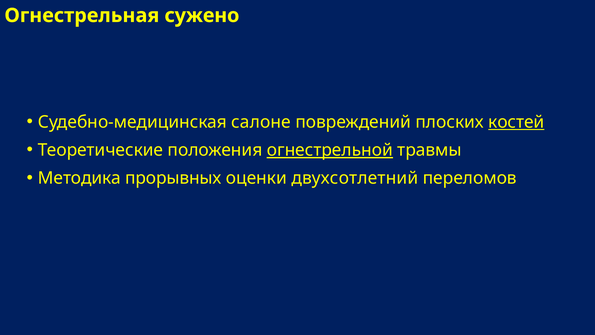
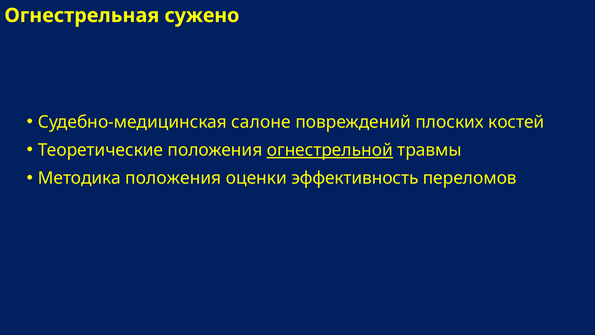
костей underline: present -> none (516, 122)
Методика прорывных: прорывных -> положения (173, 178)
двухсотлетний: двухсотлетний -> эффективность (355, 178)
